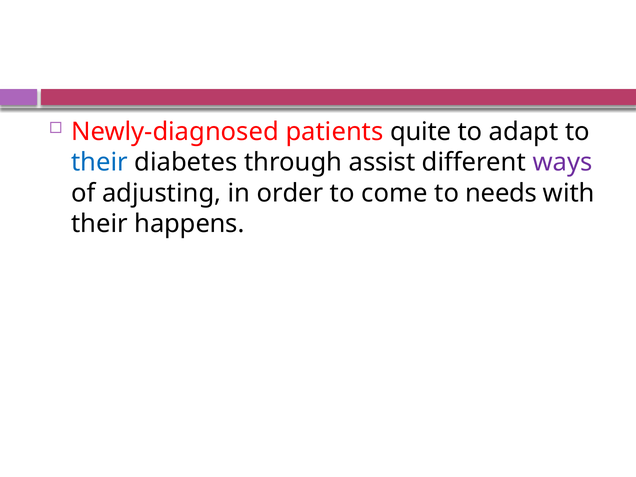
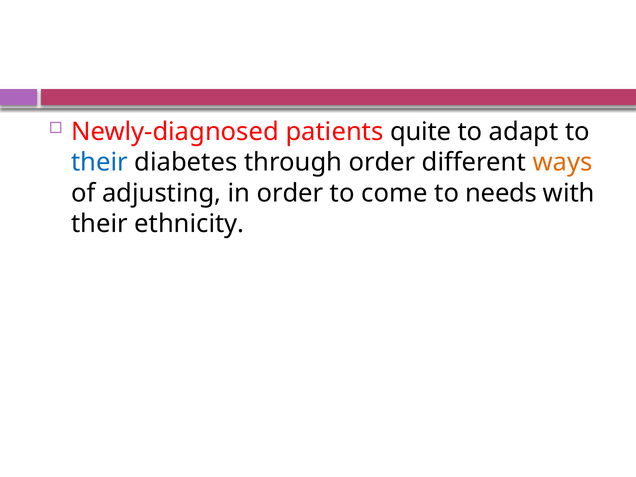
through assist: assist -> order (382, 162)
ways colour: purple -> orange (562, 162)
happens: happens -> ethnicity (189, 224)
